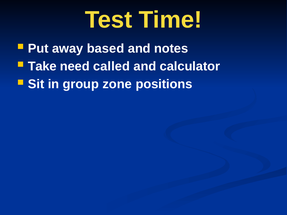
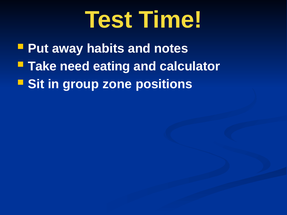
based: based -> habits (106, 49)
called: called -> eating (112, 66)
